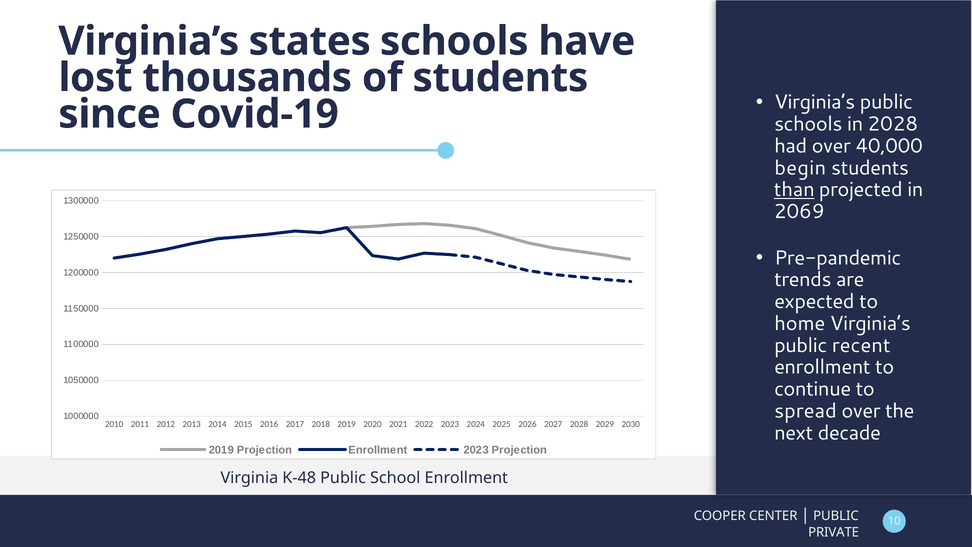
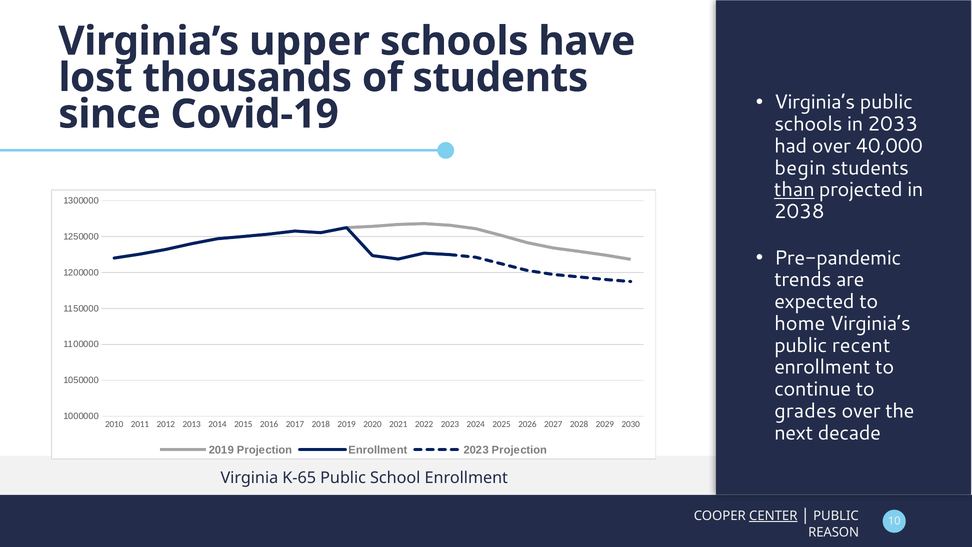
states: states -> upper (309, 41)
in 2028: 2028 -> 2033 (893, 124)
2069: 2069 -> 2038 (799, 212)
spread: spread -> grades (806, 411)
K-48: K-48 -> K-65 (299, 478)
CENTER underline: none -> present (773, 516)
PRIVATE: PRIVATE -> REASON (834, 532)
